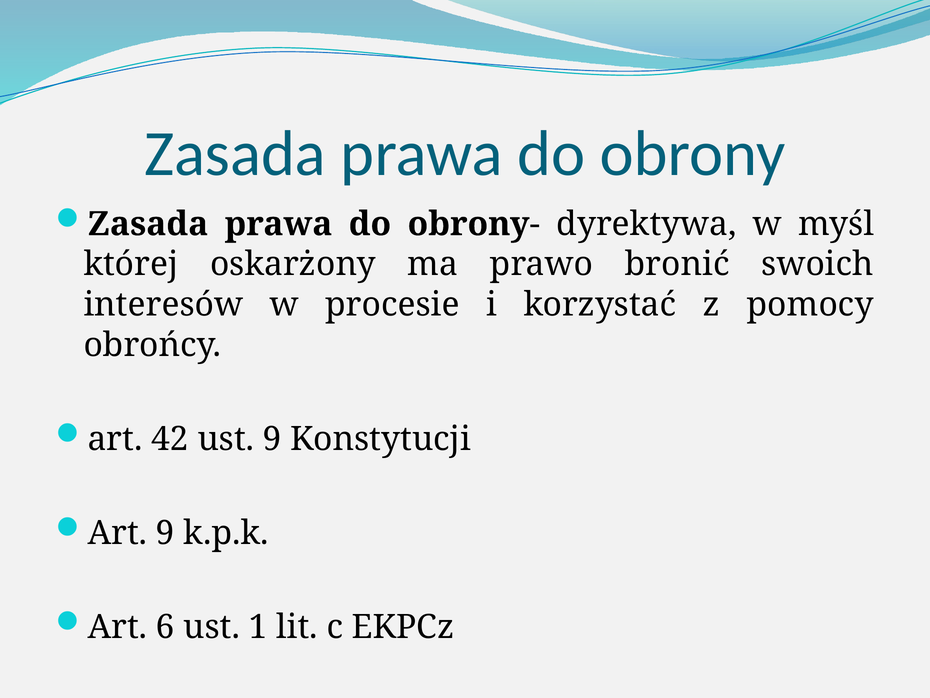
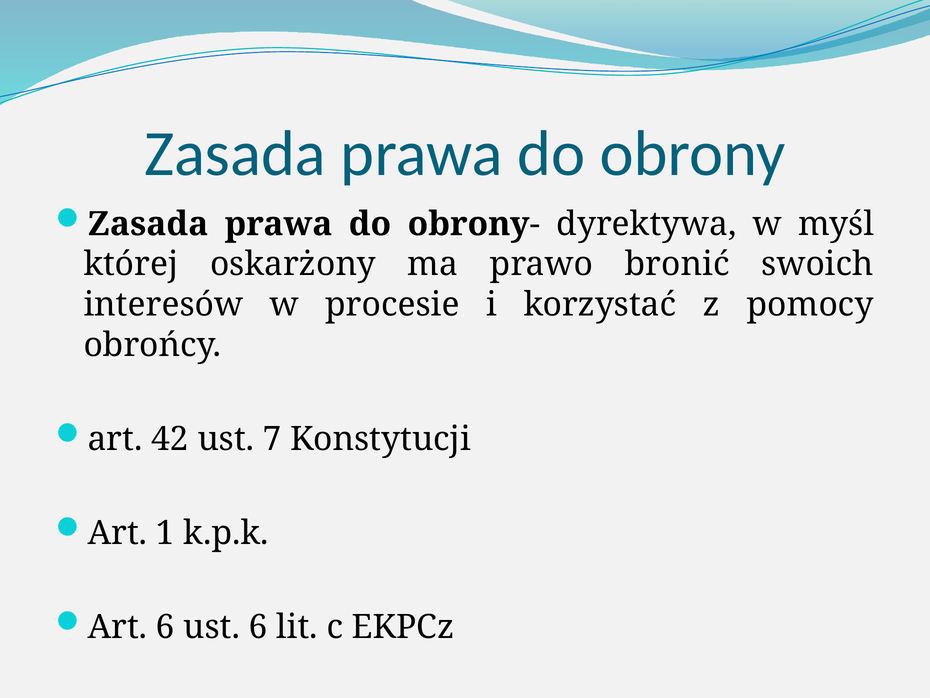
ust 9: 9 -> 7 (272, 439)
Art 9: 9 -> 1 (165, 533)
ust 1: 1 -> 6 (258, 627)
